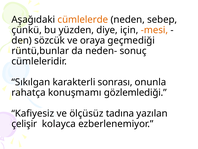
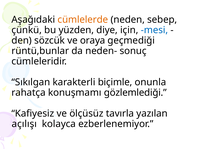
mesi colour: orange -> blue (154, 30)
sonrası: sonrası -> biçimle (115, 82)
tadına: tadına -> tavırla (120, 113)
çelişir: çelişir -> açılışı (24, 123)
